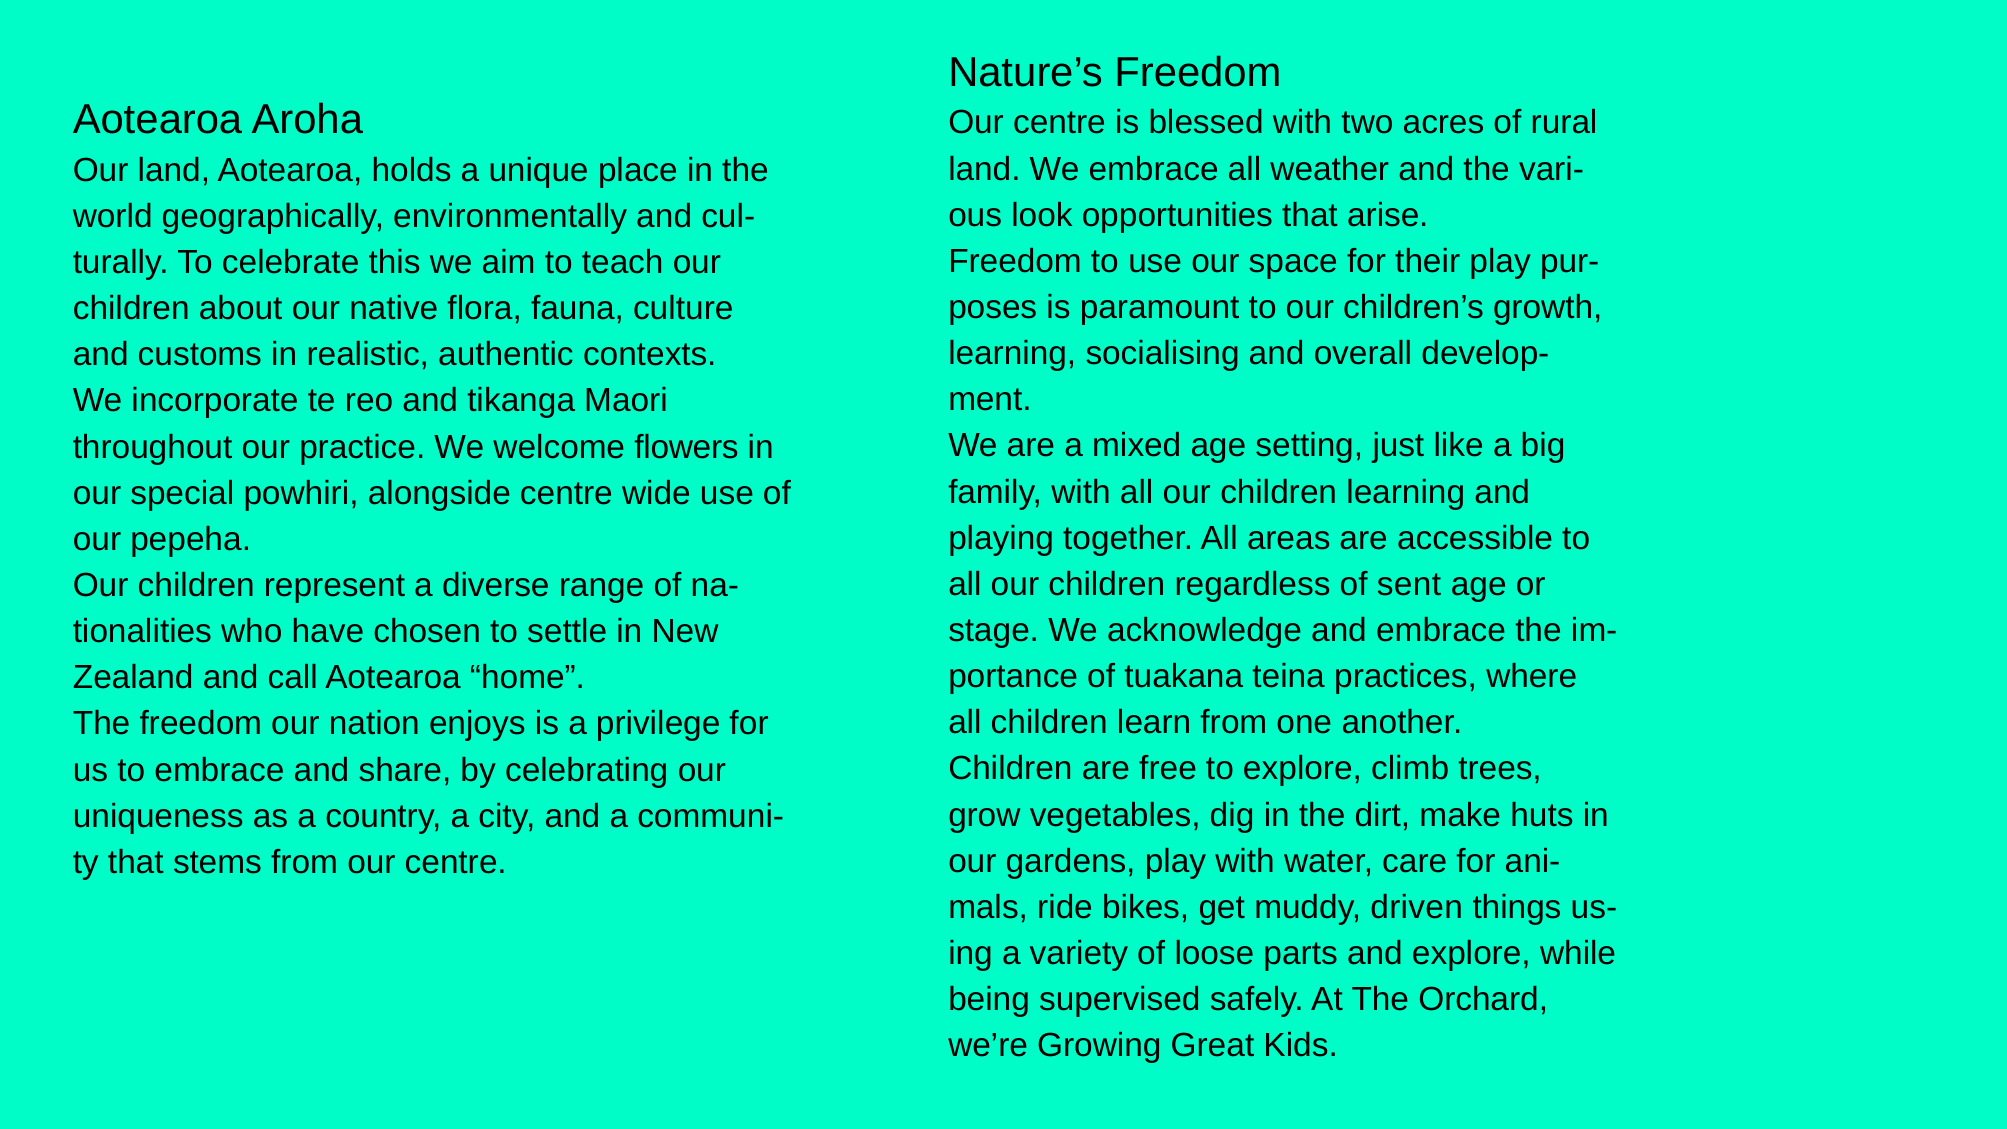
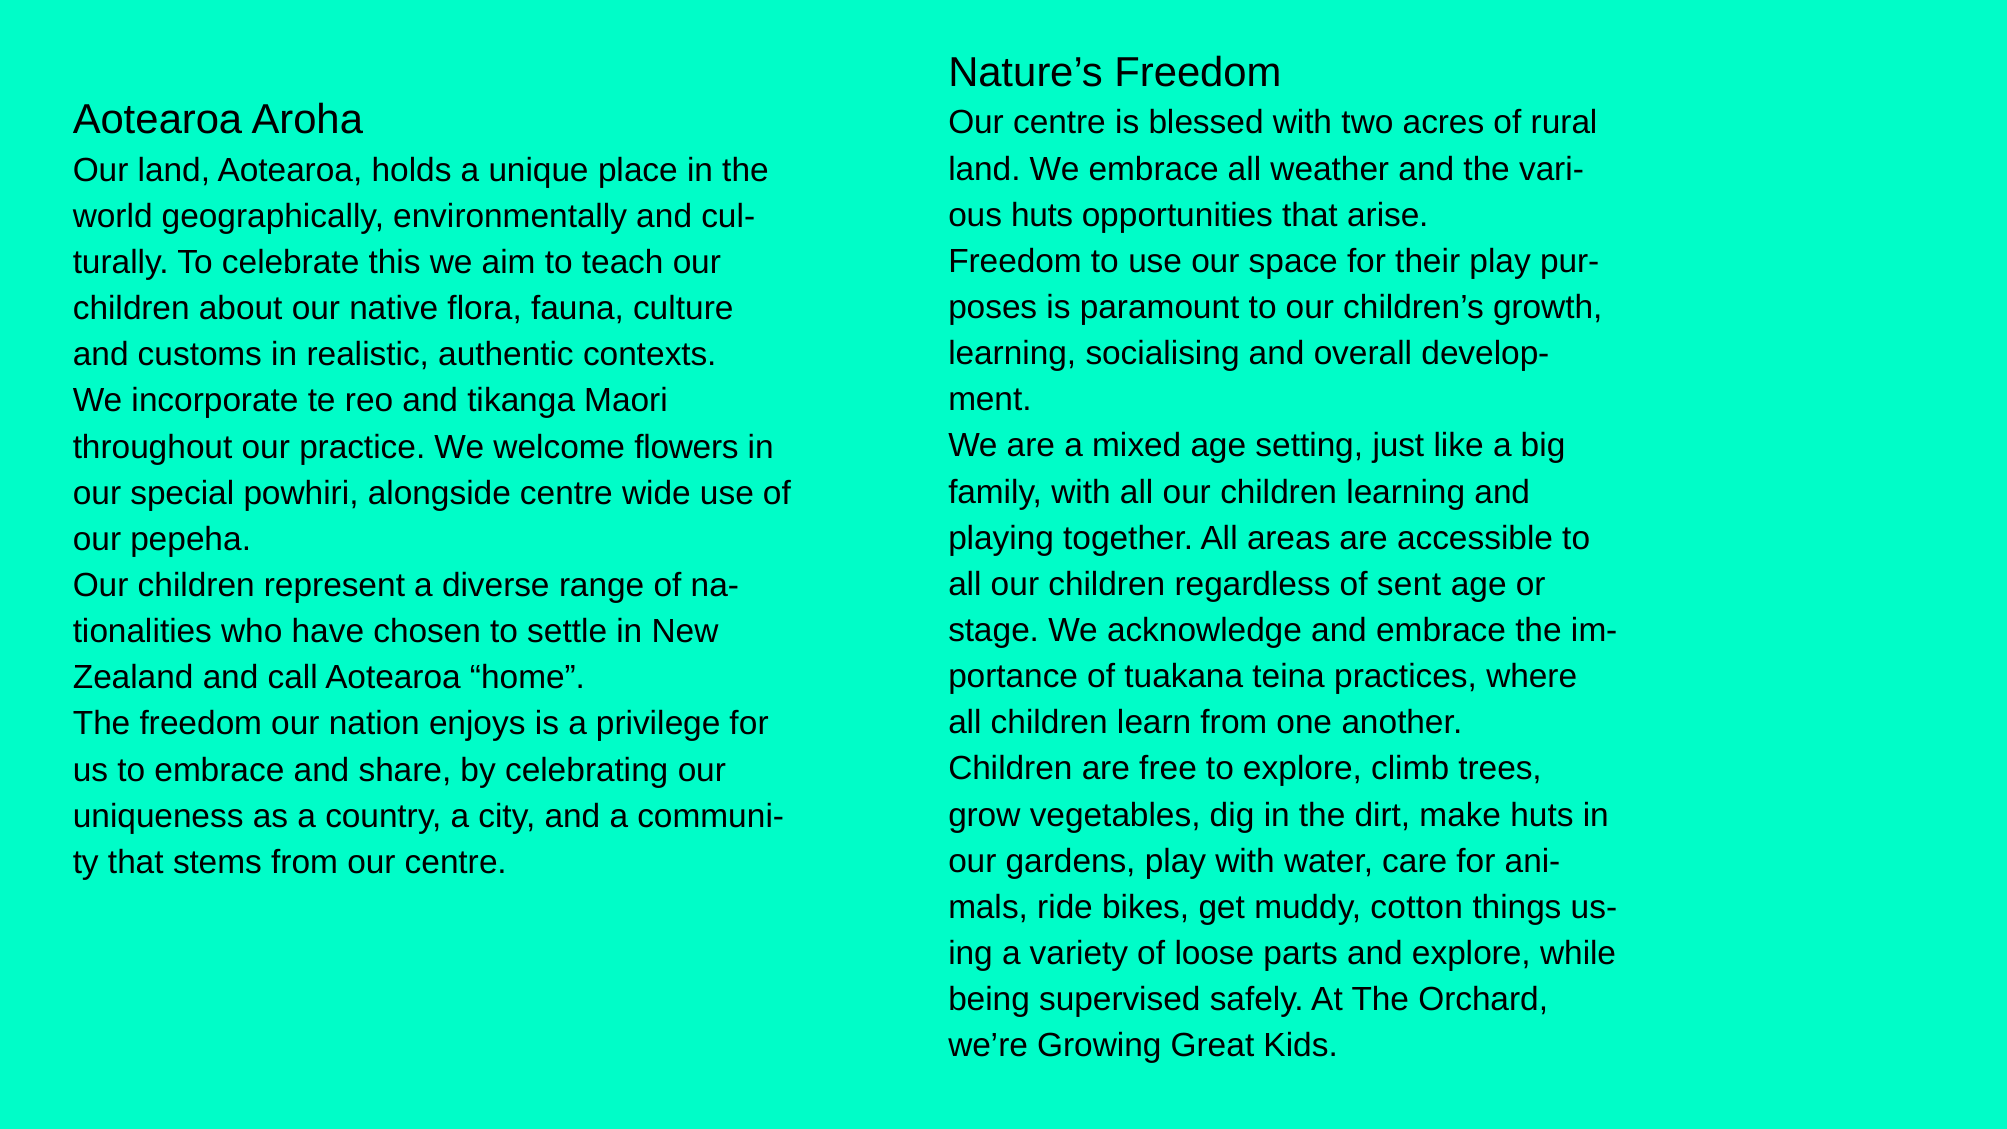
ous look: look -> huts (1042, 215)
driven: driven -> cotton (1417, 907)
